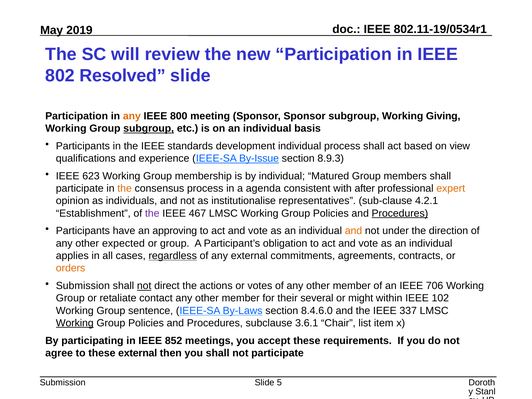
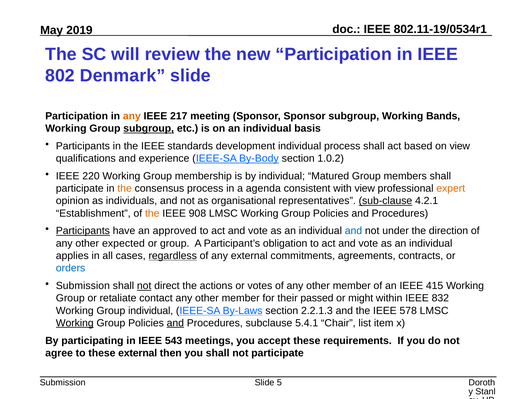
Resolved: Resolved -> Denmark (123, 76)
800: 800 -> 217 (179, 116)
Giving: Giving -> Bands (443, 116)
By-Issue: By-Issue -> By-Body (259, 158)
8.9.3: 8.9.3 -> 1.0.2 (331, 158)
623: 623 -> 220 (91, 176)
with after: after -> view (365, 188)
institutionalise: institutionalise -> organisational (244, 201)
sub-clause underline: none -> present (385, 201)
the colour: purple -> orange (152, 213)
467: 467 -> 908 (197, 213)
Procedures underline: present -> none (400, 213)
Participants underline: none -> present (83, 231)
approving: approving -> approved (175, 231)
and colour: orange -> blue (354, 231)
orders colour: orange -> blue (71, 268)
706: 706 -> 415 (435, 286)
several: several -> passed (317, 298)
102: 102 -> 832 (440, 298)
Group sentence: sentence -> individual (151, 311)
8.4.6.0: 8.4.6.0 -> 2.2.1.3 (317, 311)
337: 337 -> 578 (408, 311)
and underline: none -> present (175, 323)
3.6.1: 3.6.1 -> 5.4.1 (307, 323)
852: 852 -> 543 (174, 341)
